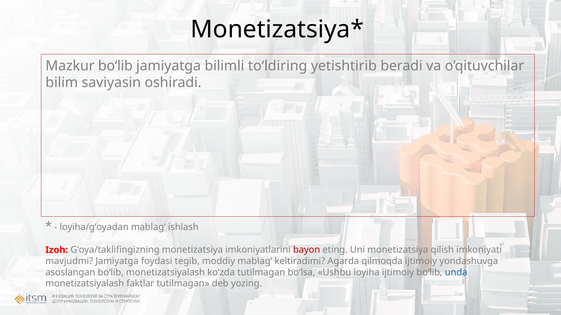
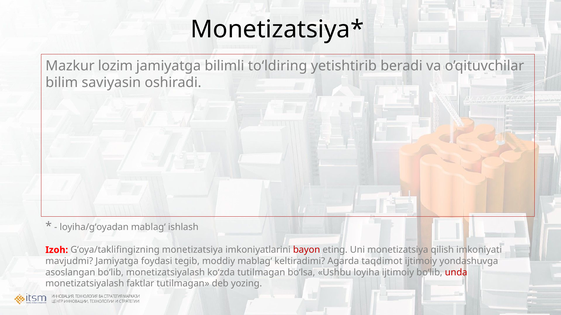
Mazkur boʻlib: boʻlib -> lozim (115, 66)
qilmoqda: qilmoqda -> taqdimot (382, 262)
unda colour: blue -> red (456, 273)
